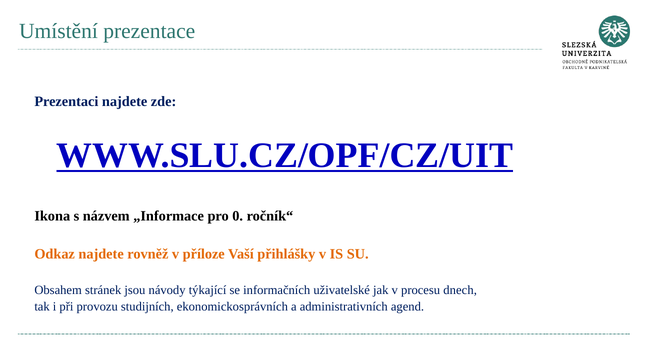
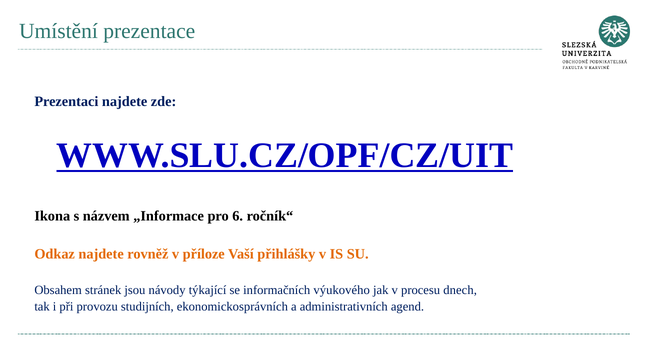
0: 0 -> 6 (238, 216)
uživatelské: uživatelské -> výukového (342, 290)
